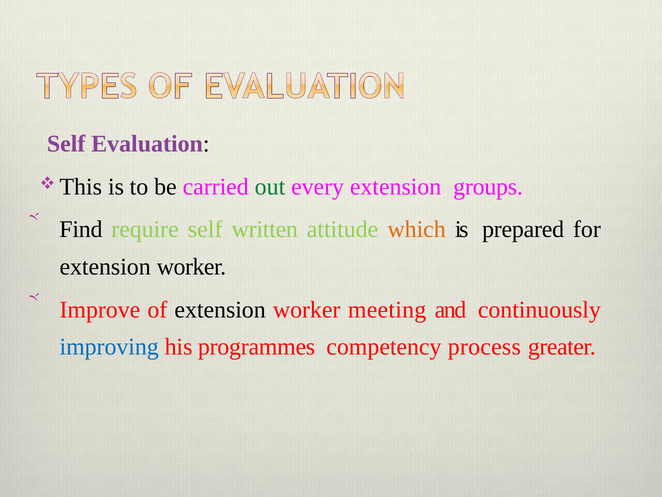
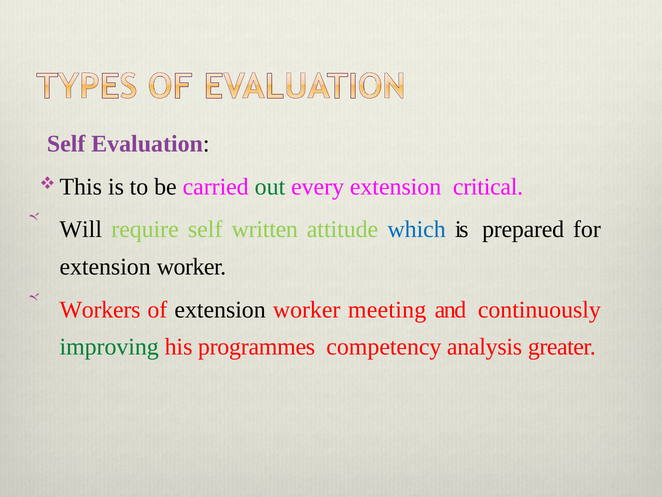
groups: groups -> critical (488, 187)
Find: Find -> Will (81, 229)
which colour: orange -> blue (417, 229)
Improve: Improve -> Workers (100, 309)
improving colour: blue -> green (109, 347)
process: process -> analysis (485, 347)
